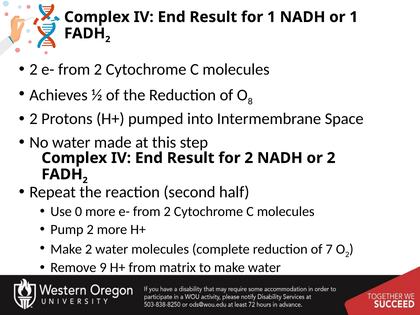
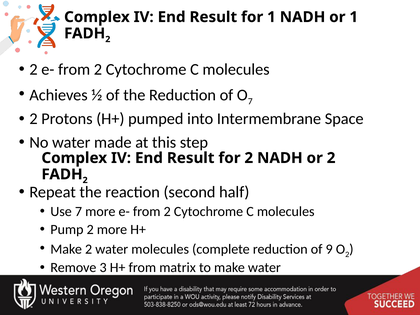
8: 8 -> 7 (250, 101)
Use 0: 0 -> 7 (79, 211)
7: 7 -> 9 (329, 249)
9: 9 -> 3 (103, 268)
